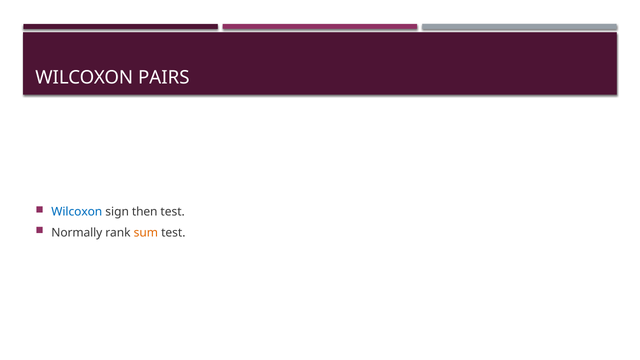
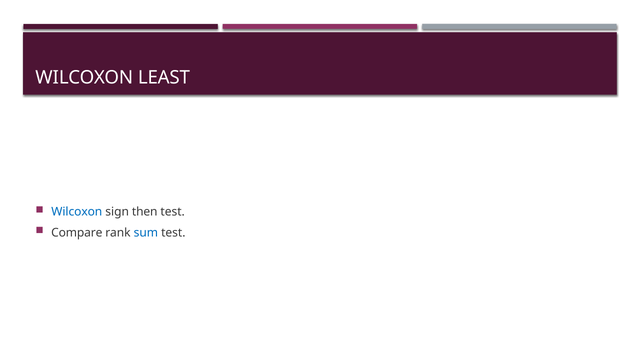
PAIRS: PAIRS -> LEAST (164, 78)
Normally: Normally -> Compare (77, 233)
sum colour: orange -> blue (146, 233)
